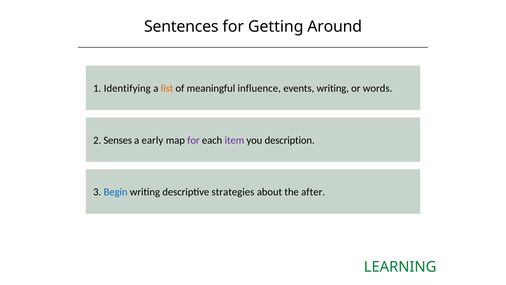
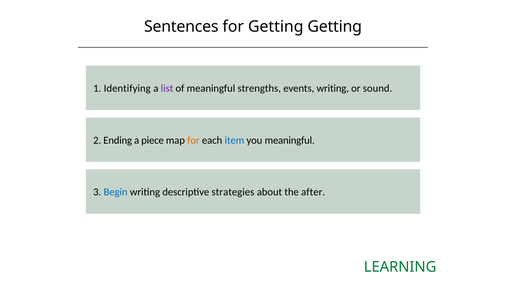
Getting Around: Around -> Getting (335, 26)
list colour: orange -> purple (167, 88)
influence: influence -> strengths (259, 88)
words: words -> sound (378, 88)
Senses: Senses -> Ending (118, 140)
early: early -> piece (153, 140)
for colour: purple -> orange (193, 140)
item colour: purple -> blue (234, 140)
you description: description -> meaningful (290, 140)
